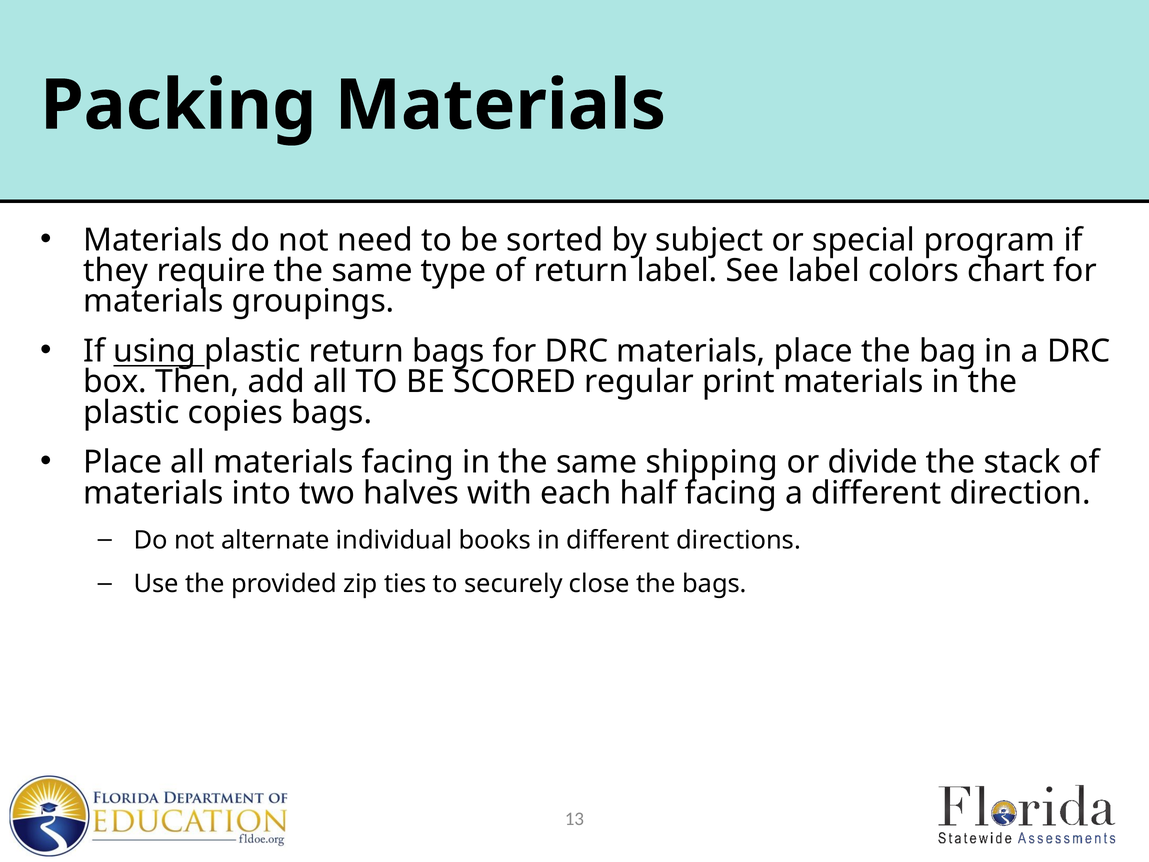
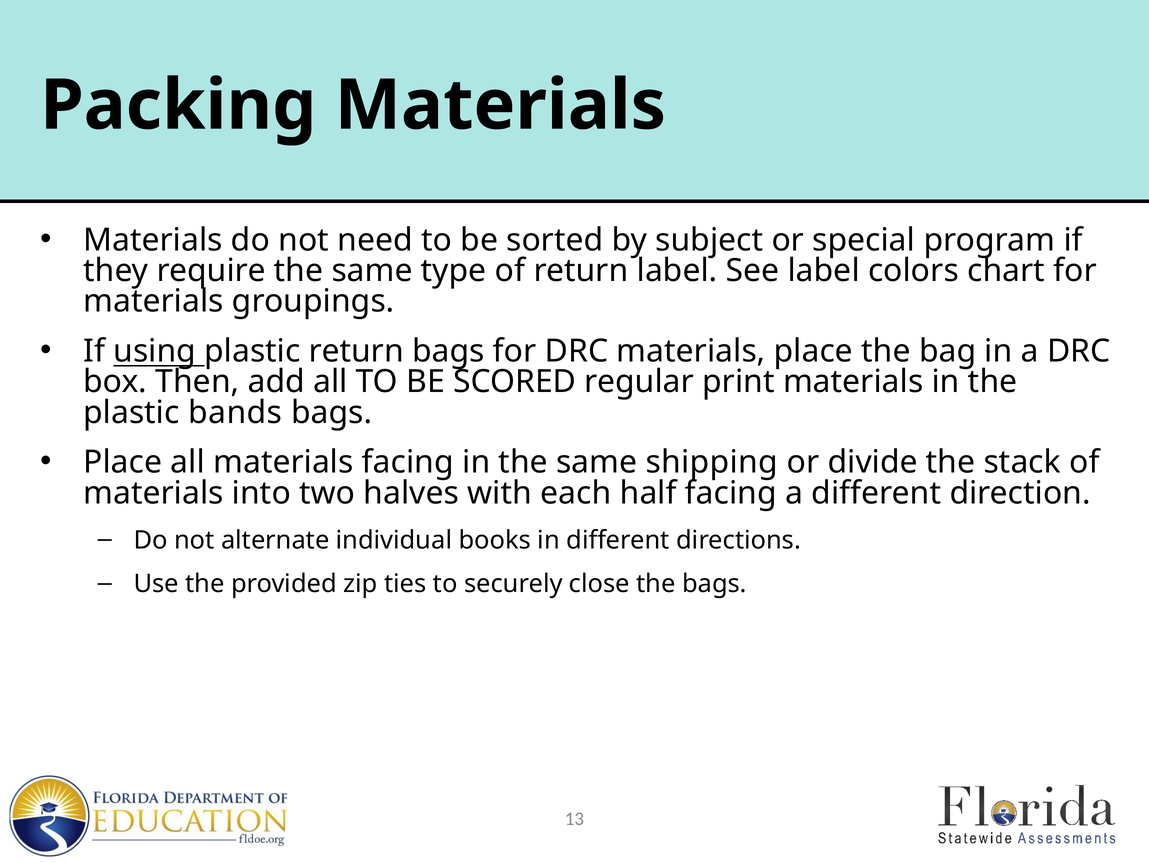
copies: copies -> bands (235, 412)
